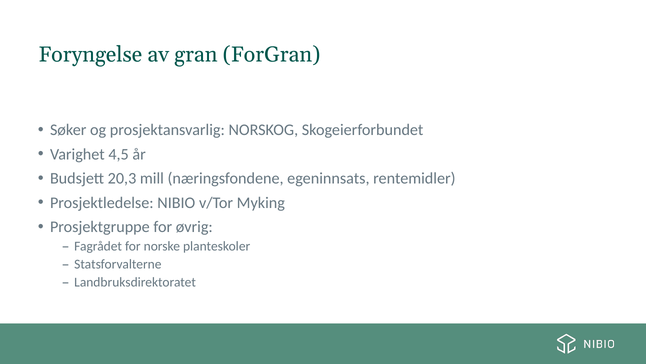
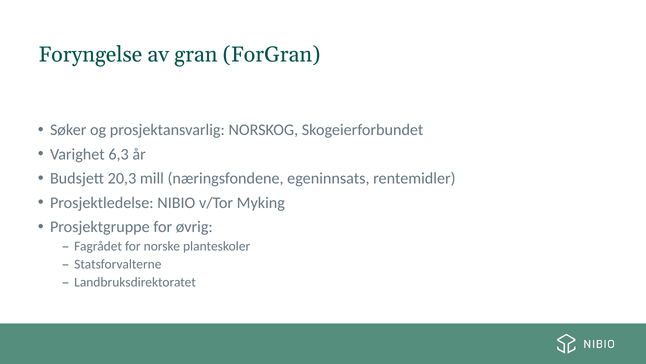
4,5: 4,5 -> 6,3 (119, 154)
